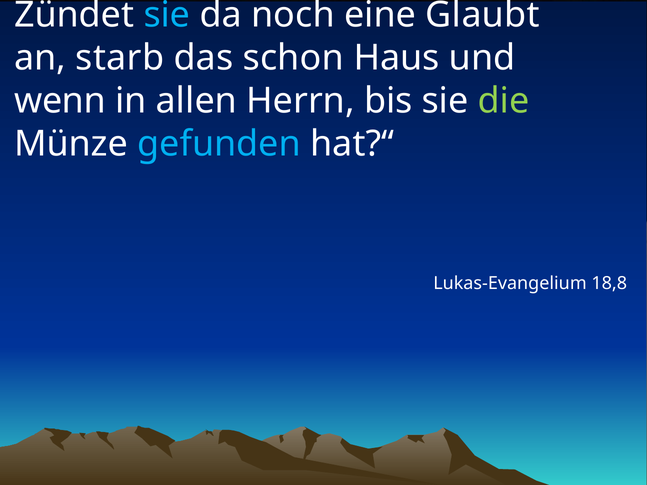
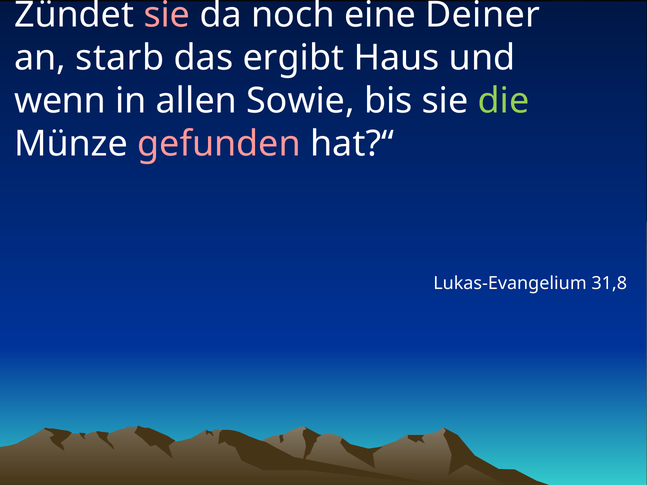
sie colour: light blue -> pink (167, 15)
Glaubt: Glaubt -> Deiner (483, 15)
schon: schon -> ergibt (293, 58)
Herrn: Herrn -> Sowie (301, 101)
gefunden colour: light blue -> pink (219, 144)
18,8: 18,8 -> 31,8 (609, 283)
